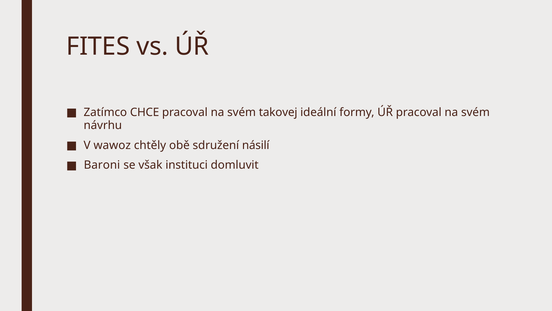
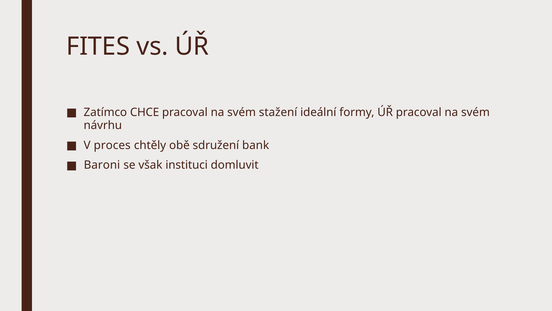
takovej: takovej -> stažení (278, 112)
wawoz: wawoz -> proces (112, 145)
násilí: násilí -> bank (256, 145)
